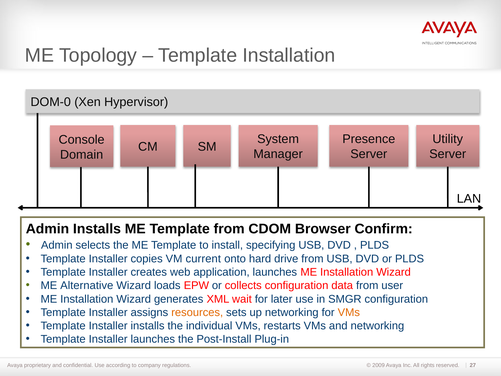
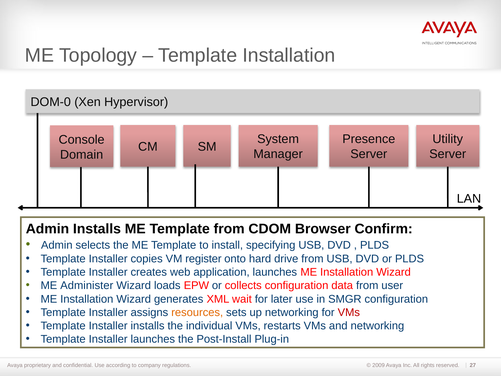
current: current -> register (203, 259)
Alternative: Alternative -> Administer (87, 285)
VMs colour: orange -> red (349, 312)
